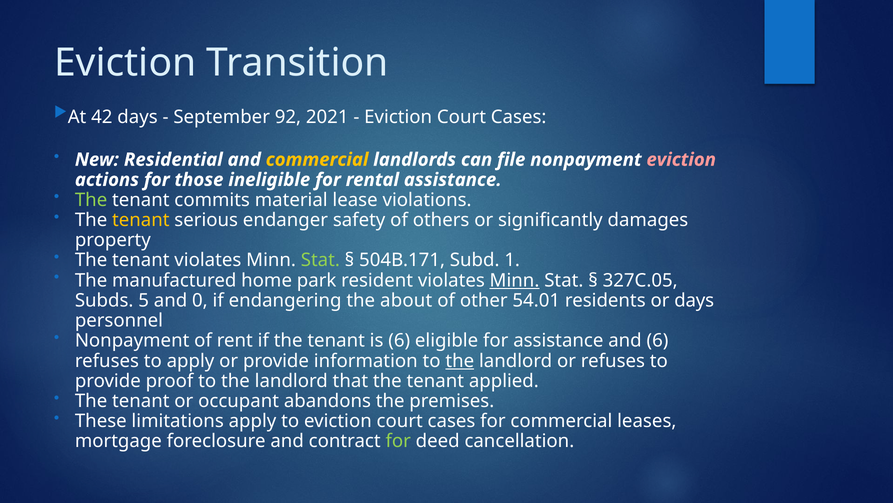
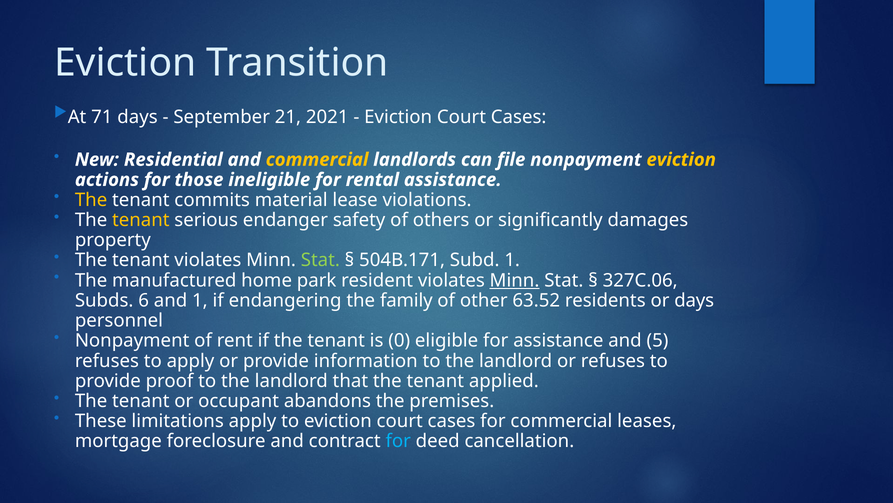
42: 42 -> 71 (102, 117)
92: 92 -> 21 (288, 117)
eviction colour: pink -> yellow (681, 159)
The colour: light green -> yellow (91, 200)
327C.05: 327C.05 -> 327C.06 (640, 280)
5: 5 -> 6 (144, 300)
and 0: 0 -> 1 (200, 300)
about: about -> family (406, 300)
54.01: 54.01 -> 63.52 (536, 300)
is 6: 6 -> 0 (399, 340)
and 6: 6 -> 5 (657, 340)
the underline: present -> none (460, 360)
for colour: light green -> light blue (398, 441)
